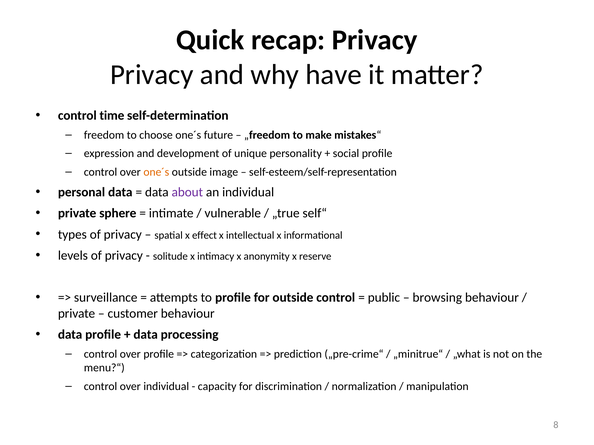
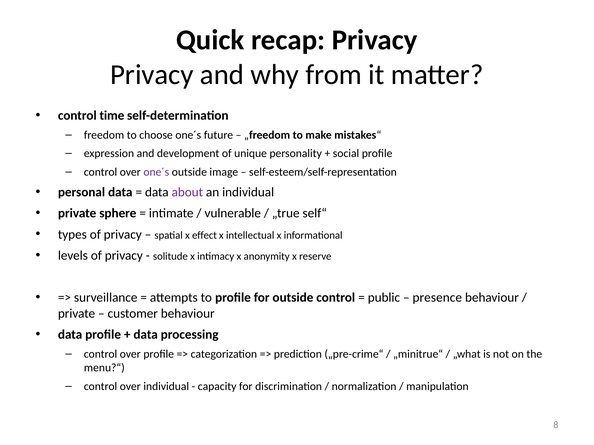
have: have -> from (334, 75)
one´s colour: orange -> purple (156, 172)
browsing: browsing -> presence (437, 298)
